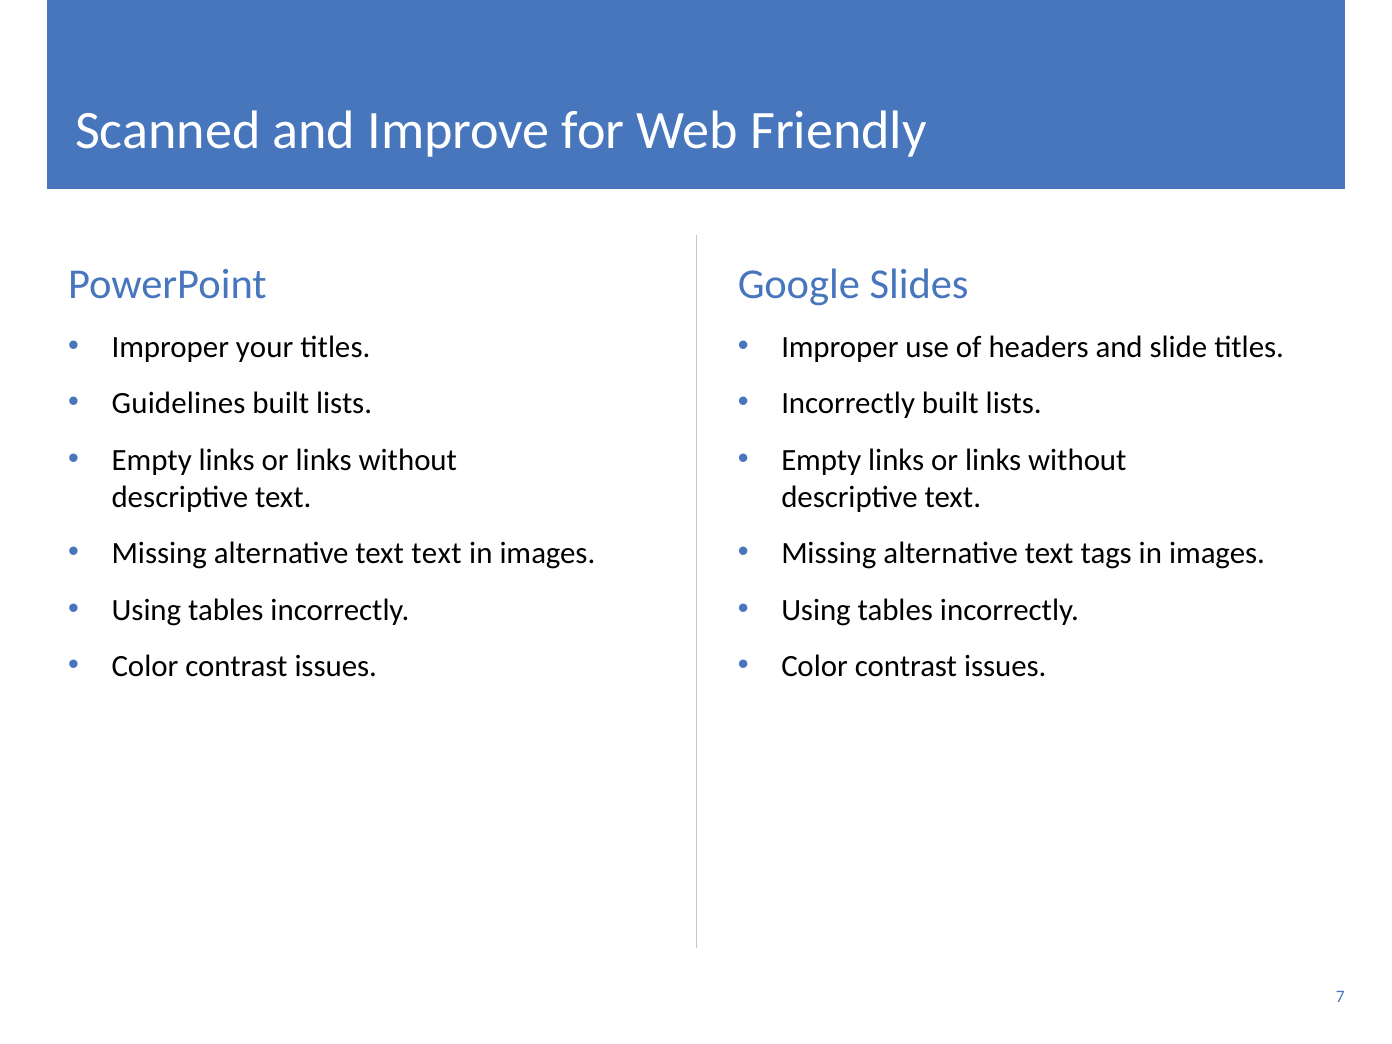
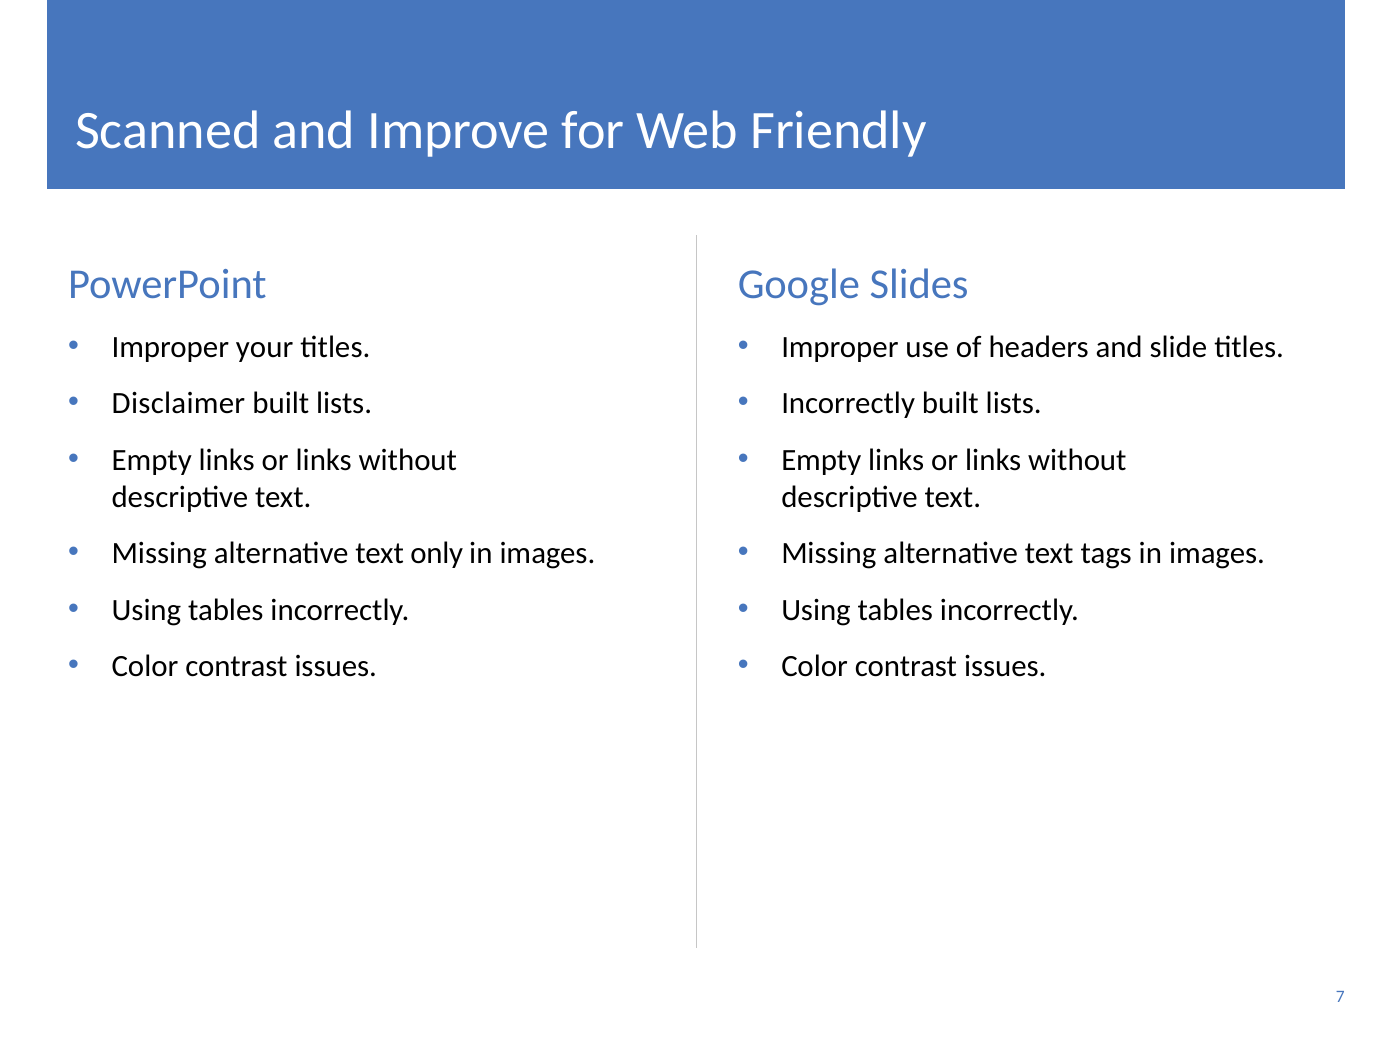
Guidelines: Guidelines -> Disclaimer (178, 404)
text text: text -> only (437, 554)
